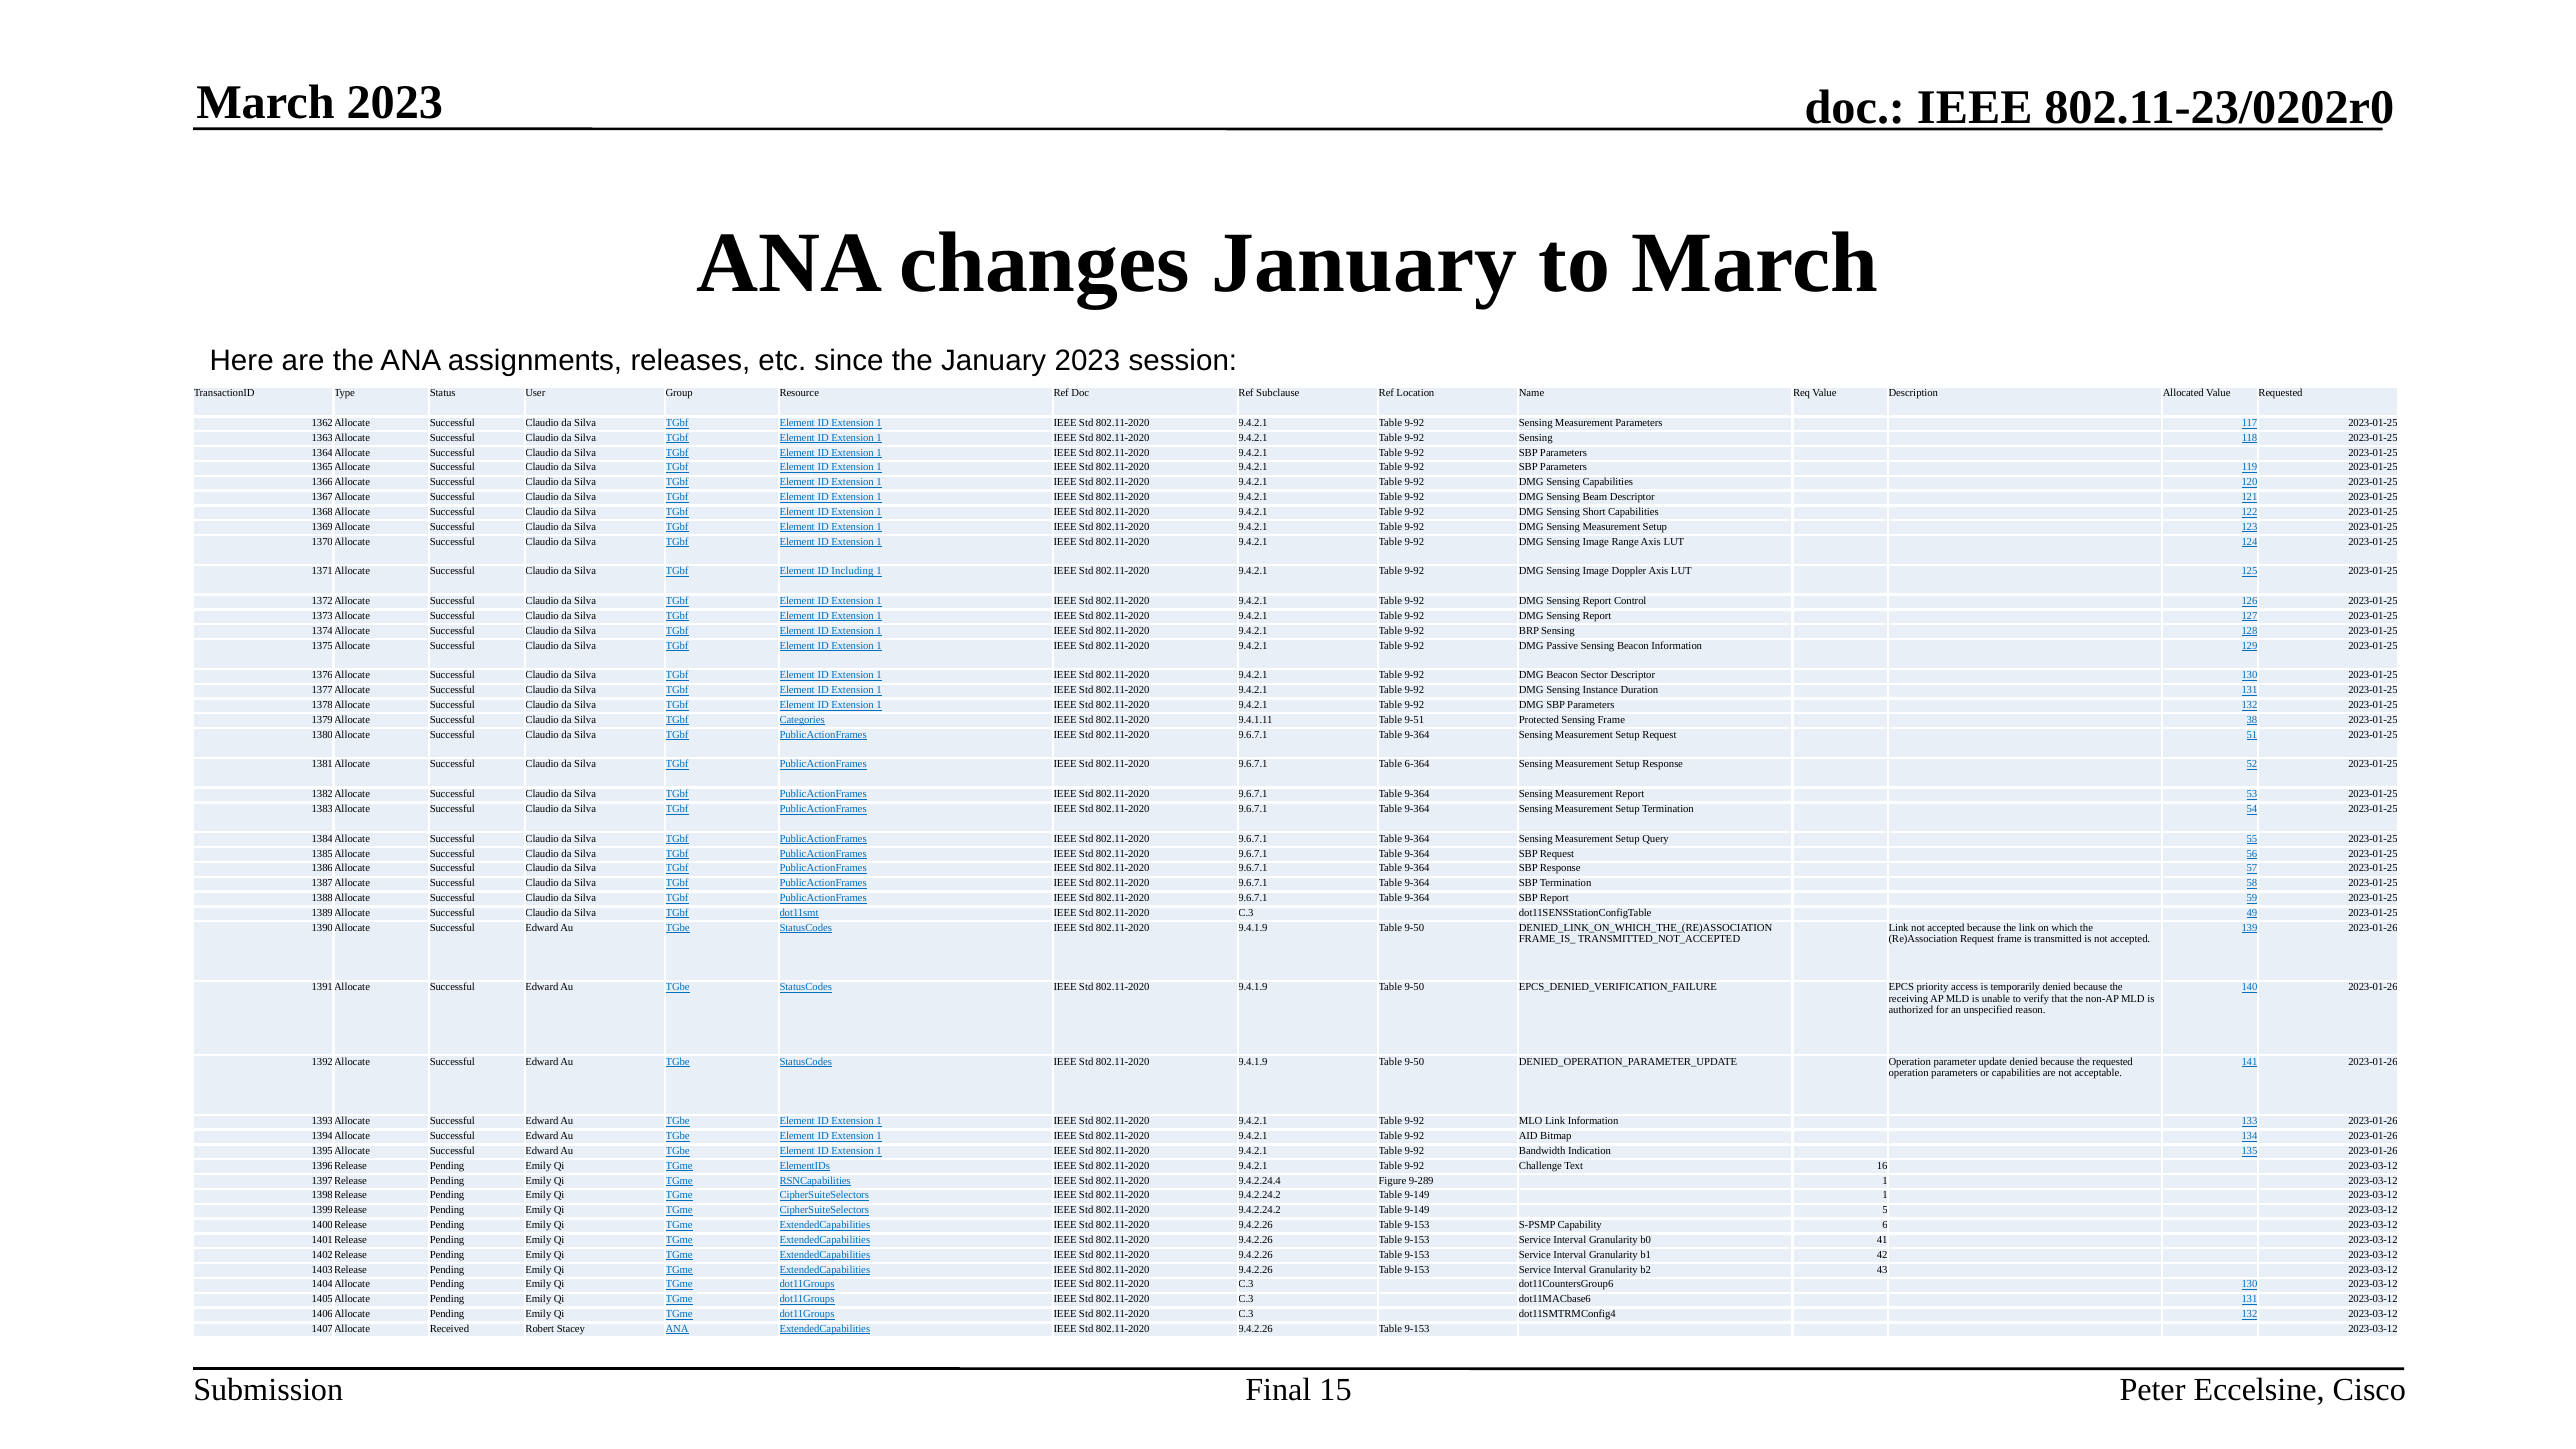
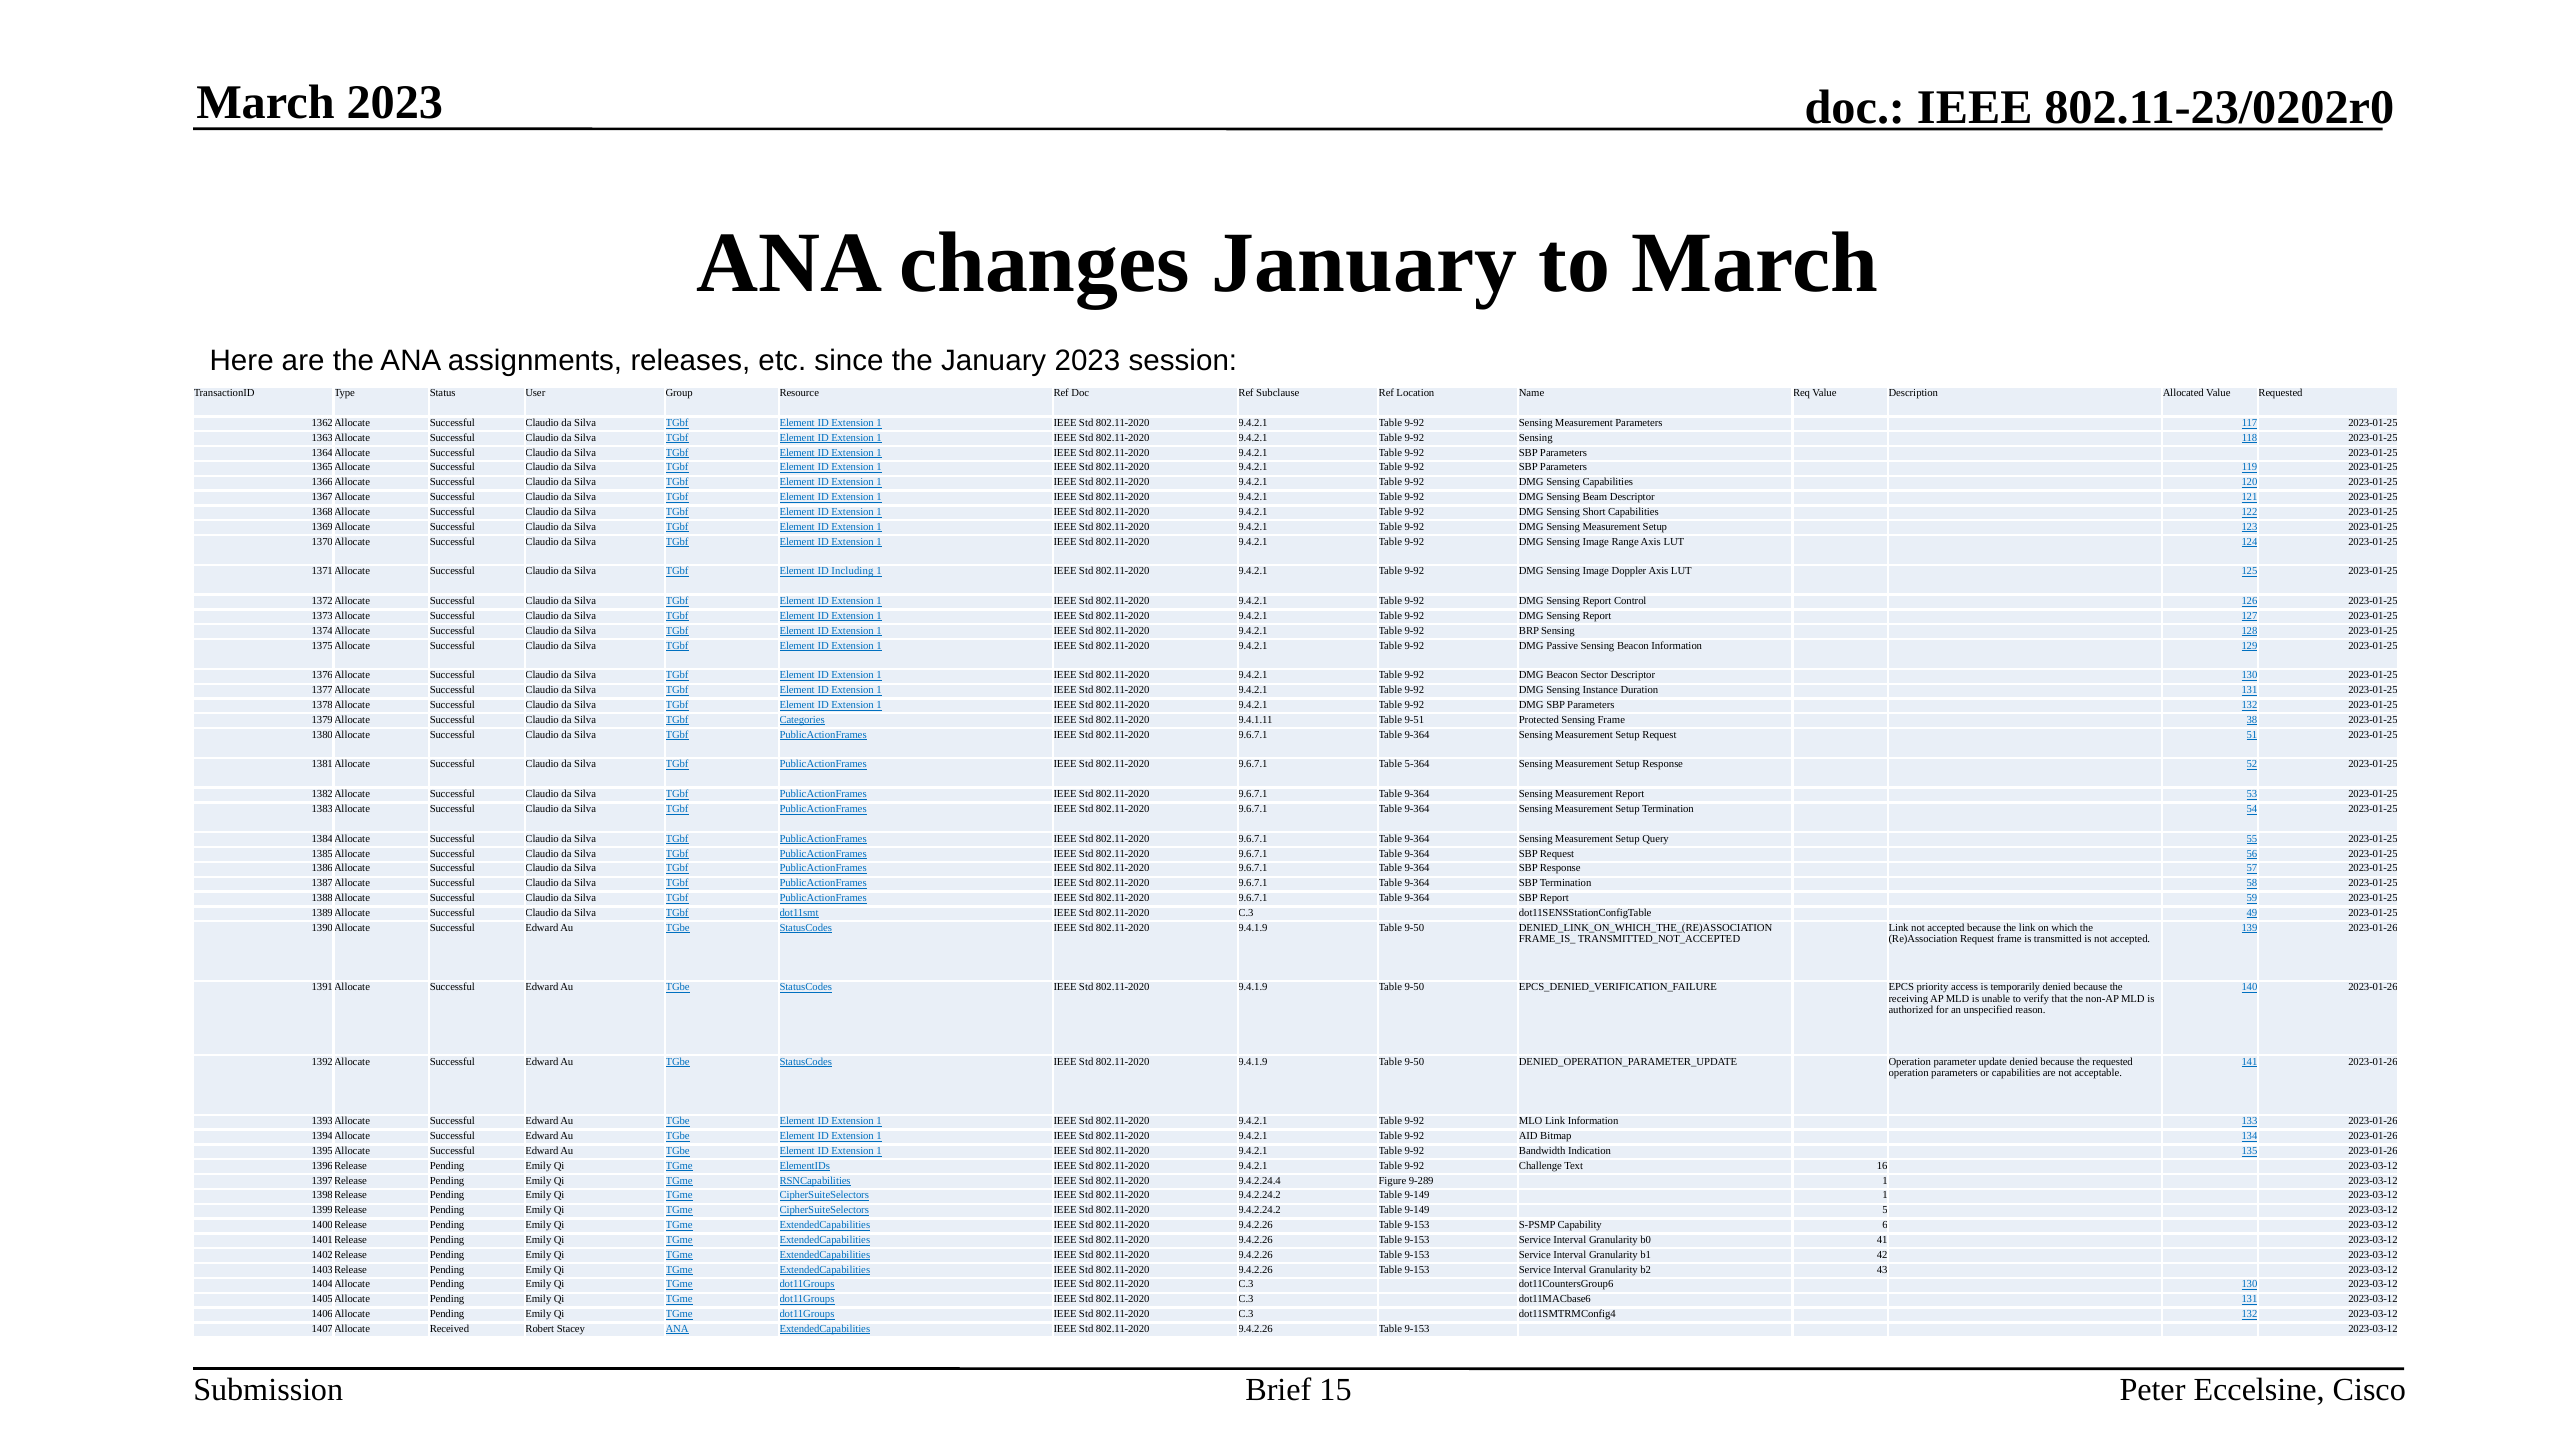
6-364: 6-364 -> 5-364 (1417, 764)
Final: Final -> Brief (1278, 1390)
